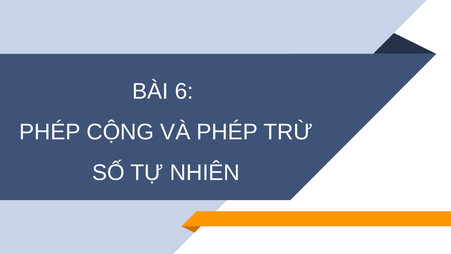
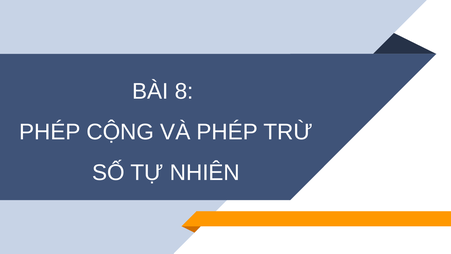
6: 6 -> 8 (184, 91)
